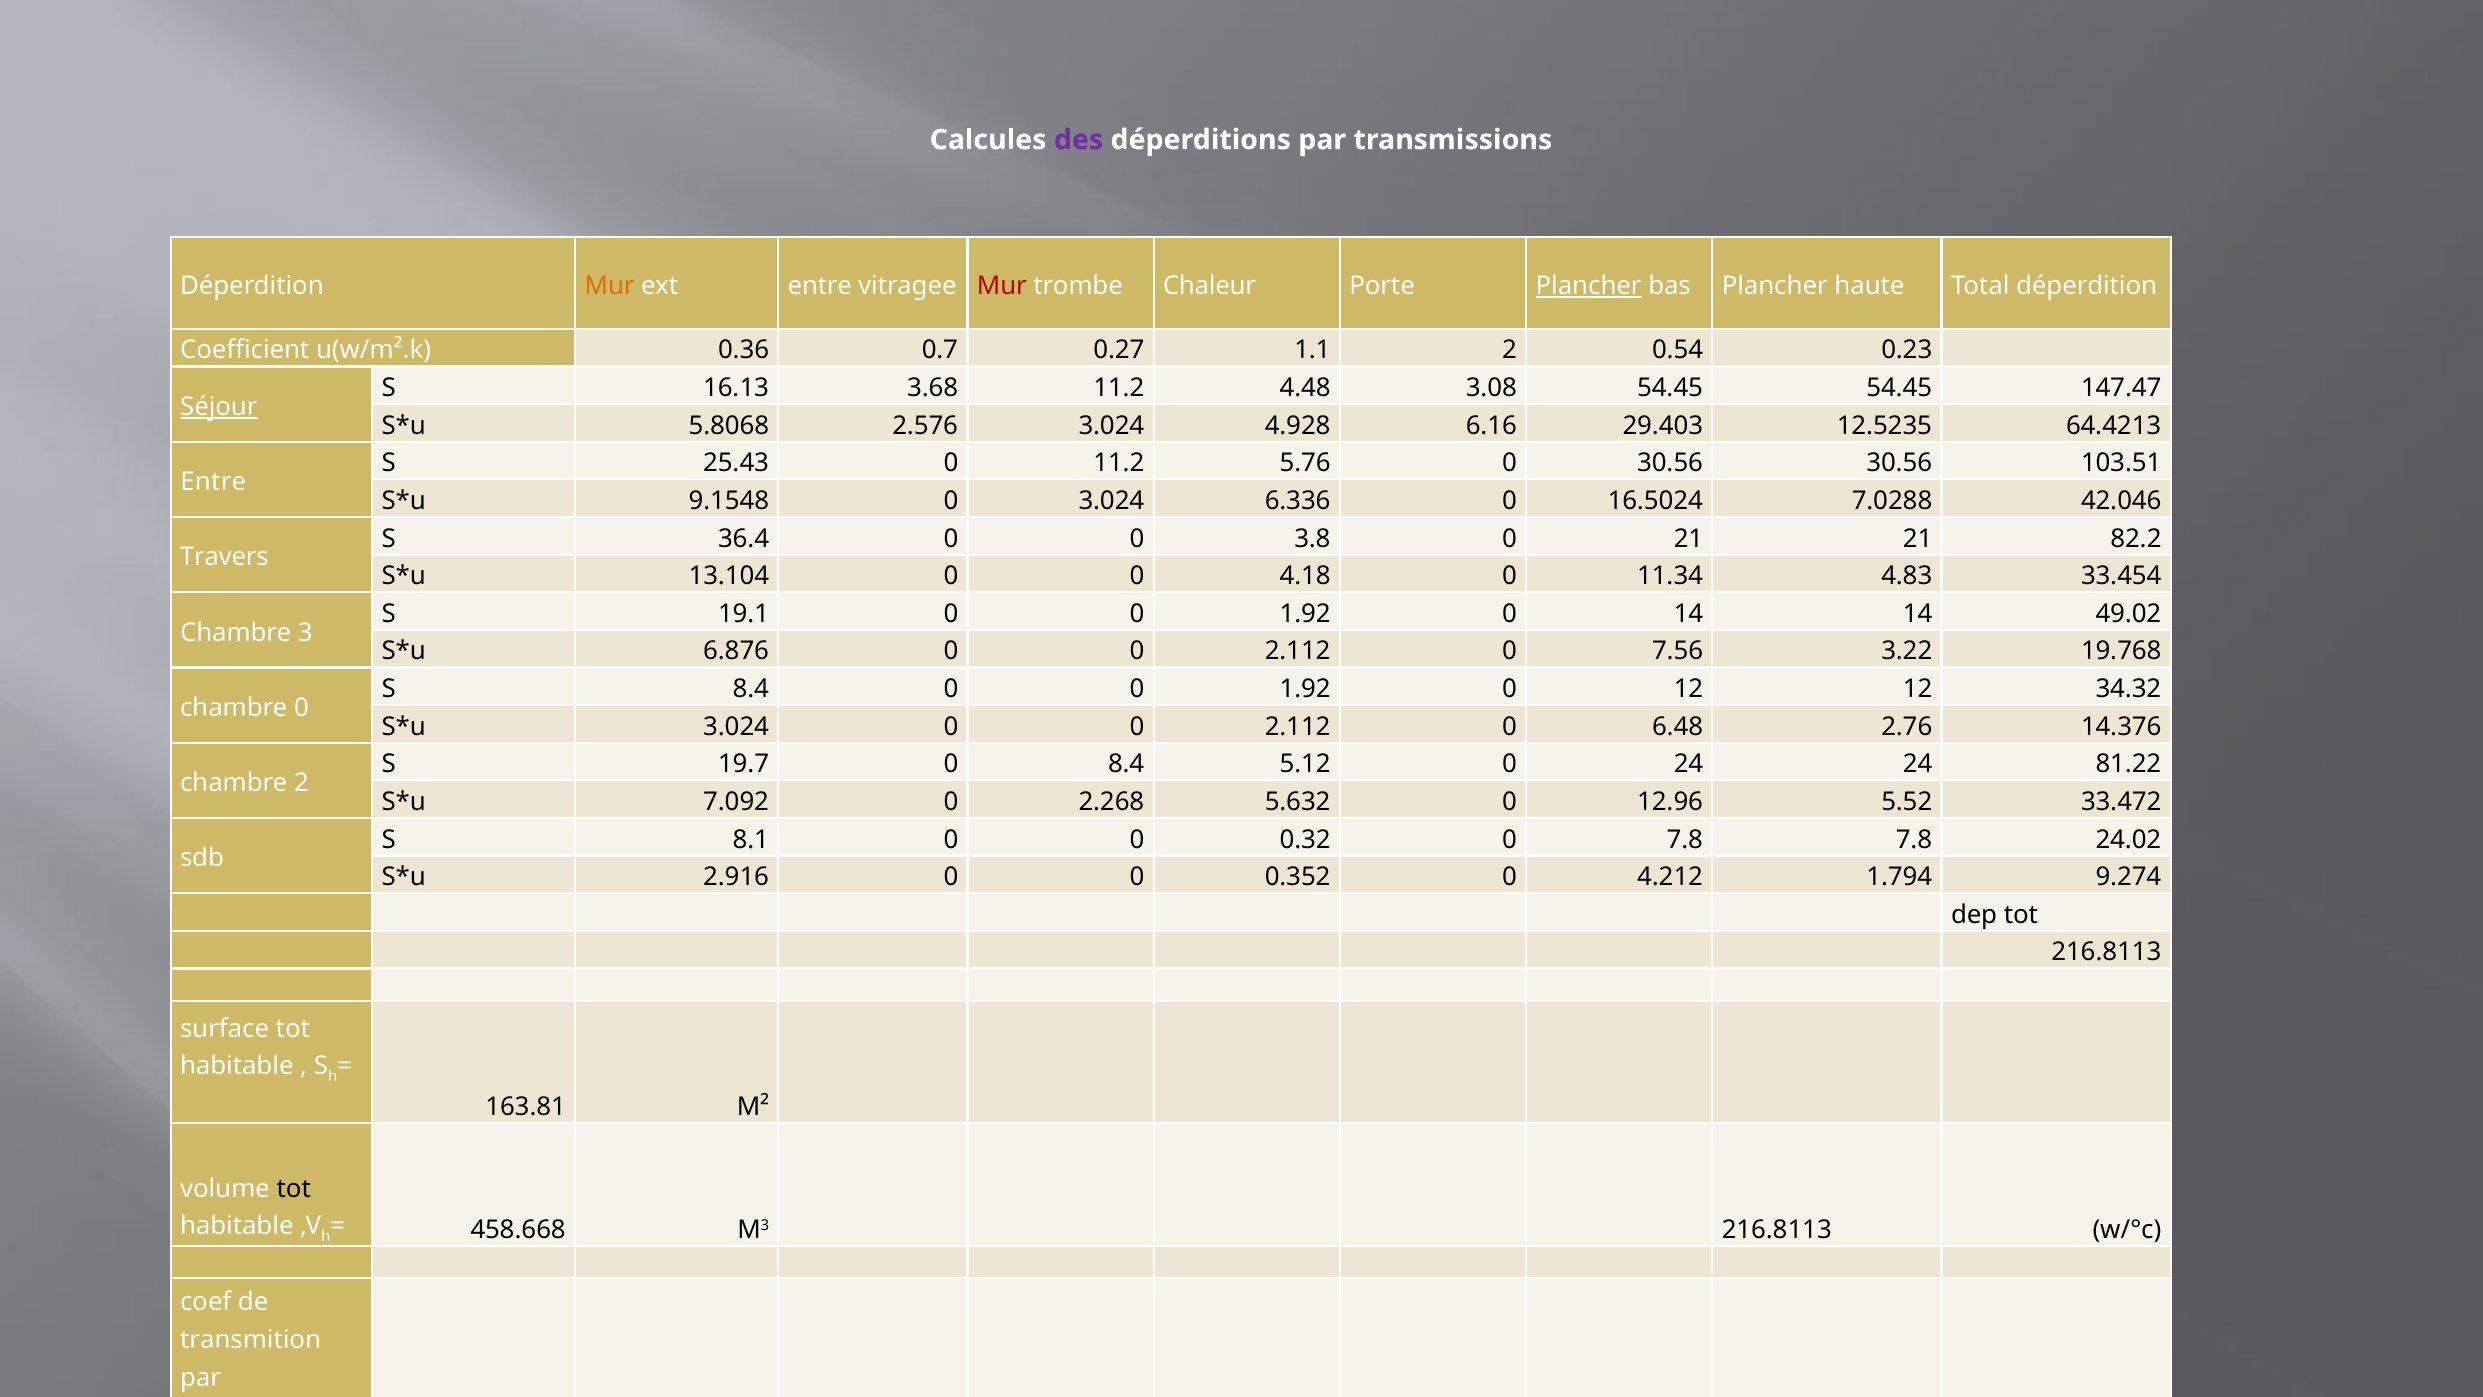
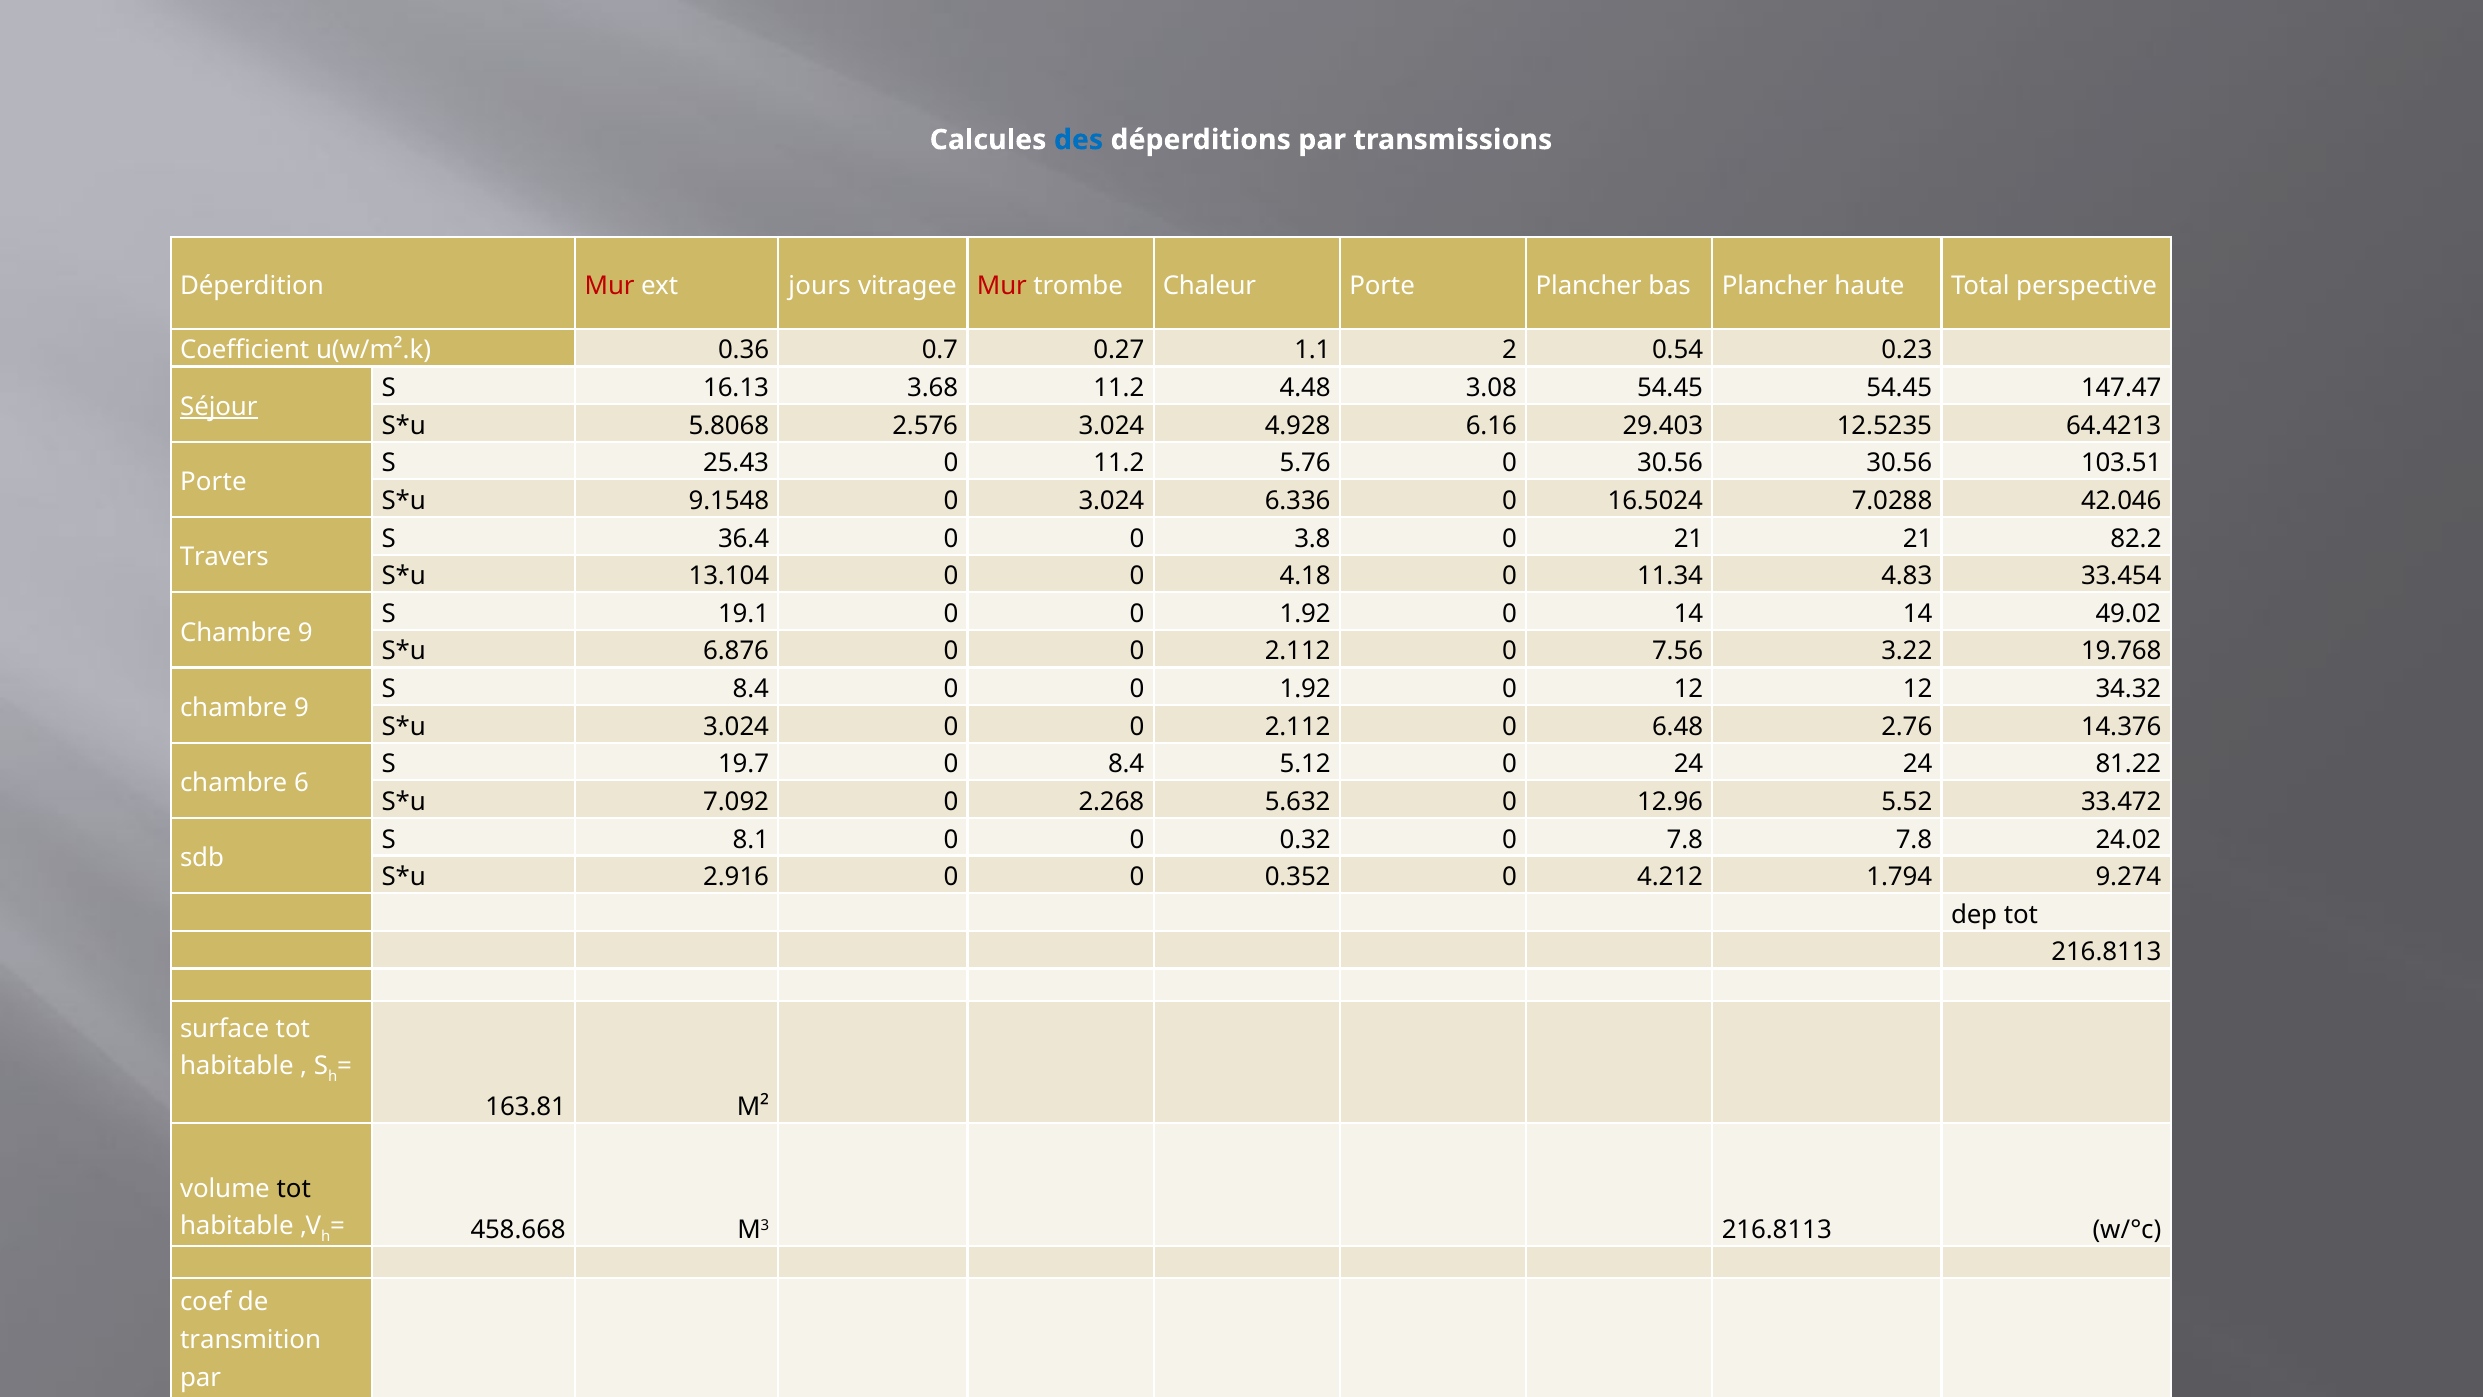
des colour: purple -> blue (1079, 140)
Mur colour: orange -> red (610, 286)
ext entre: entre -> jours (820, 286)
Plancher underline: present -> none (1589, 286)
Total déperdition: déperdition -> perspective (2087, 286)
Entre: Entre -> Porte (213, 482)
3: 3 -> 9 (305, 632)
0: 0 -> 9 (302, 708)
chambre 2: 2 -> 6 (302, 783)
